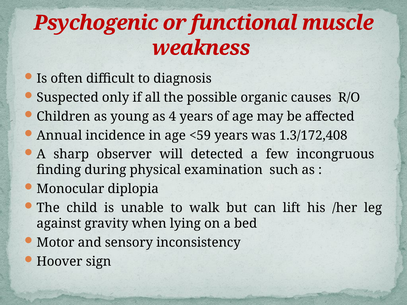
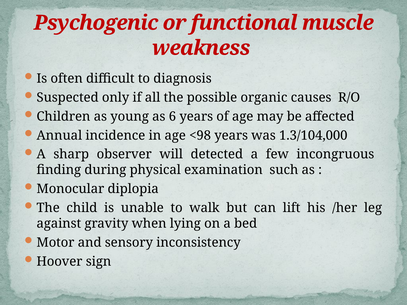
4: 4 -> 6 (172, 117)
<59: <59 -> <98 (200, 136)
1.3/172,408: 1.3/172,408 -> 1.3/104,000 (313, 136)
